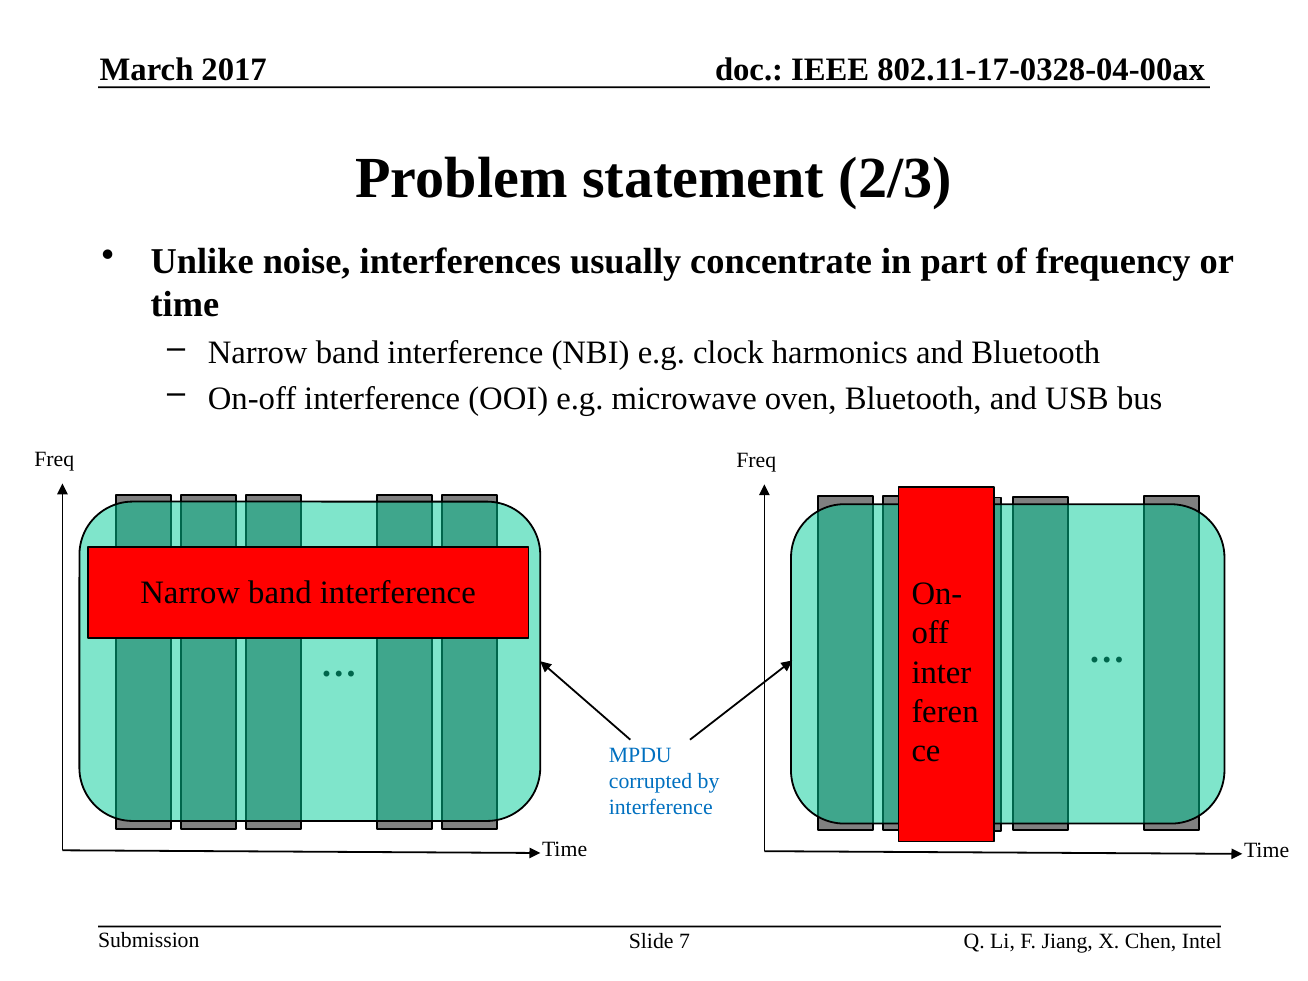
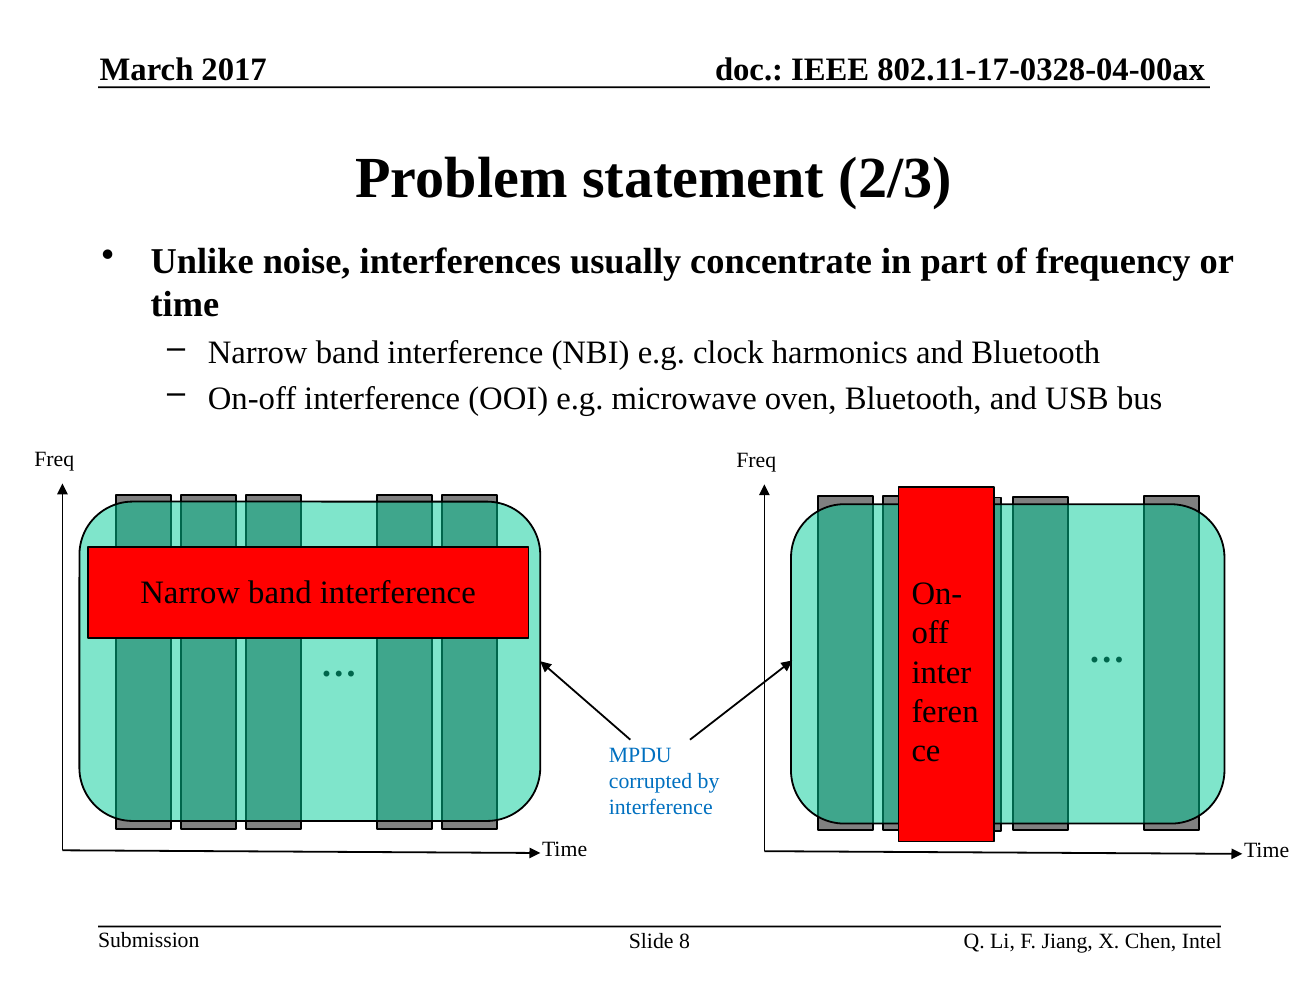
7: 7 -> 8 (684, 941)
